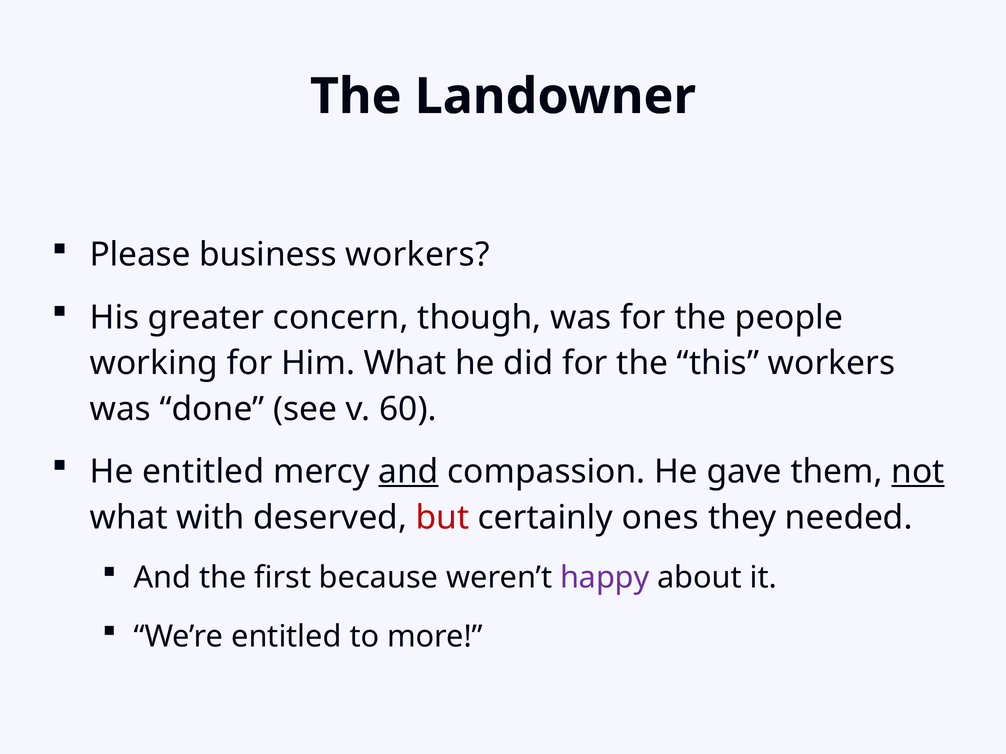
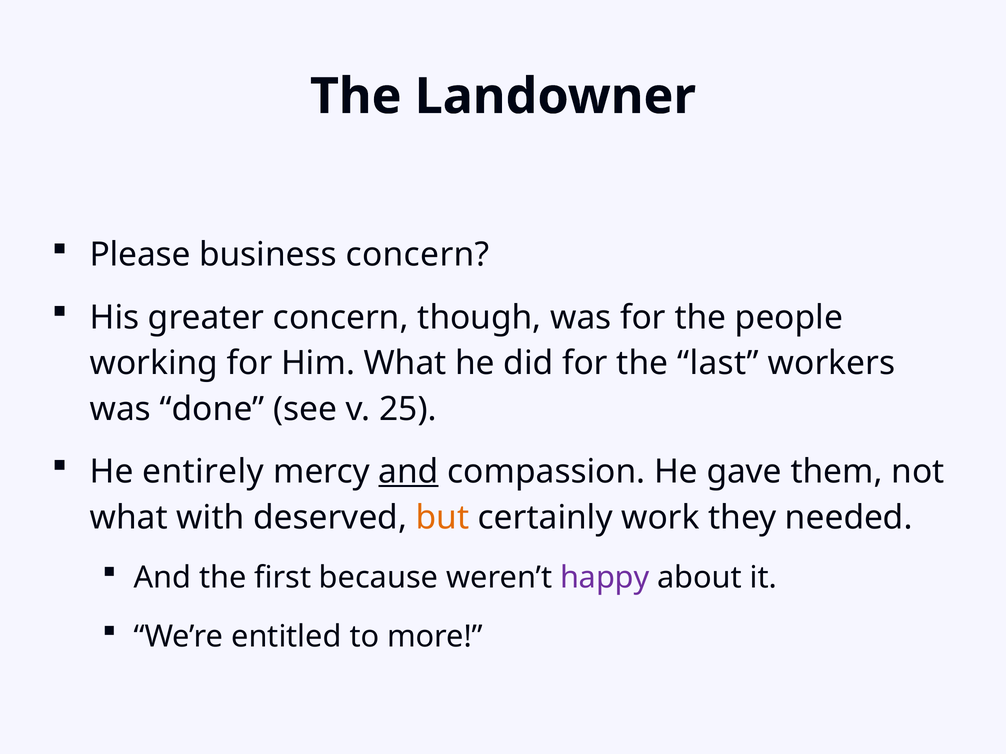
business workers: workers -> concern (418, 255)
this: this -> last (718, 364)
60: 60 -> 25 (408, 409)
He entitled: entitled -> entirely (203, 472)
not underline: present -> none (918, 472)
but colour: red -> orange (442, 518)
ones: ones -> work (661, 518)
